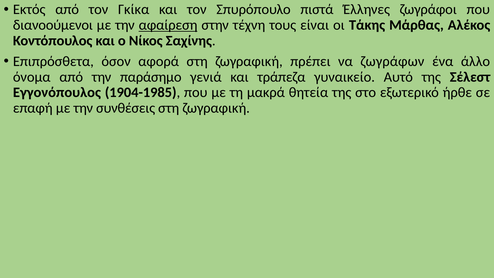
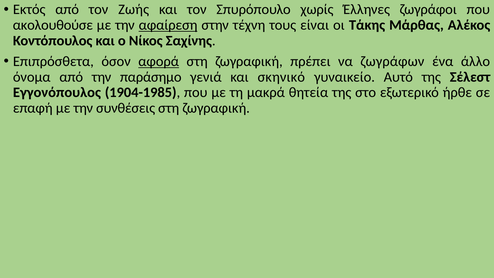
Γκίκα: Γκίκα -> Ζωής (134, 10)
πιστά: πιστά -> χωρίς (317, 10)
διανοούμενοι: διανοούμενοι -> ακολουθούσε (53, 25)
αφορά underline: none -> present (159, 61)
τράπεζα: τράπεζα -> σκηνικό (281, 77)
